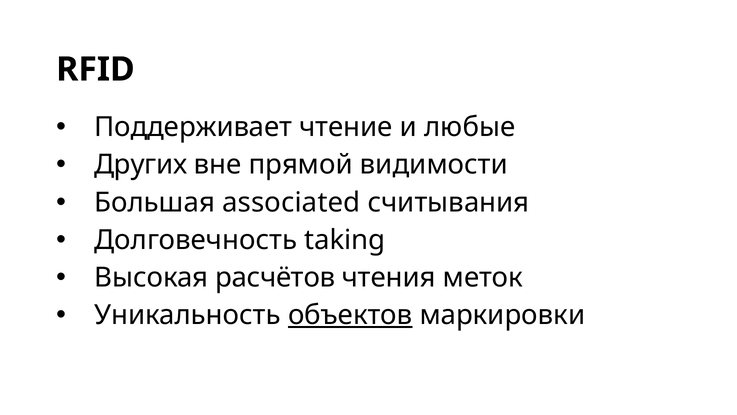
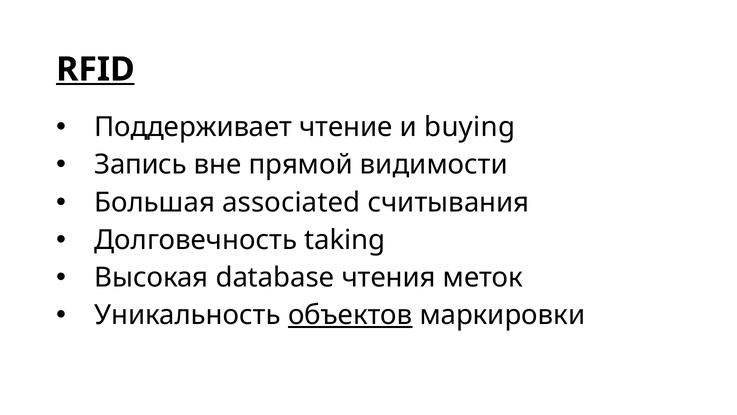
RFID underline: none -> present (95, 69)
любые: любые -> buying (470, 127)
Других: Других -> Запись (141, 165)
расчётов: расчётов -> database (275, 277)
